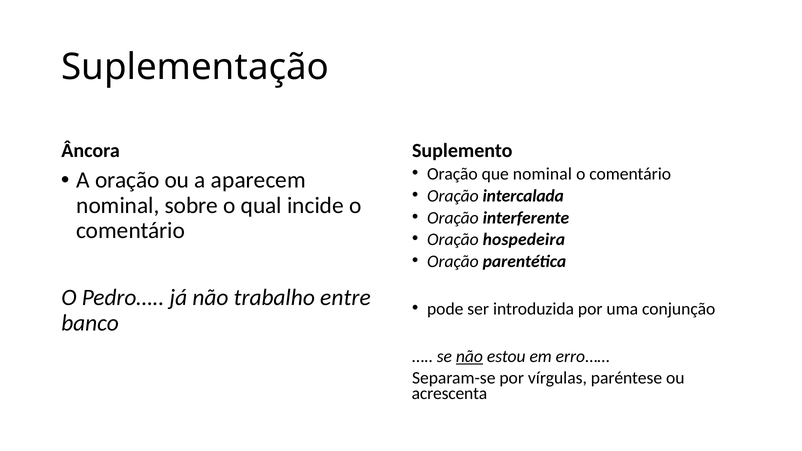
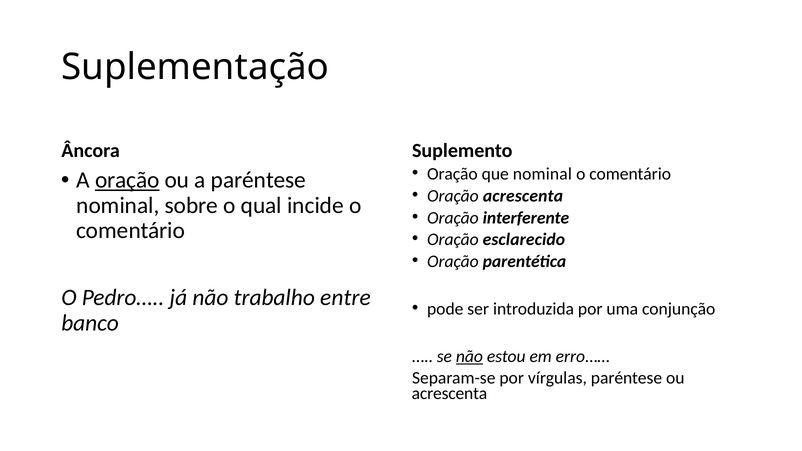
oração underline: none -> present (127, 180)
a aparecem: aparecem -> paréntese (258, 180)
Oração intercalada: intercalada -> acrescenta (523, 196)
hospedeira: hospedeira -> esclarecido (524, 240)
